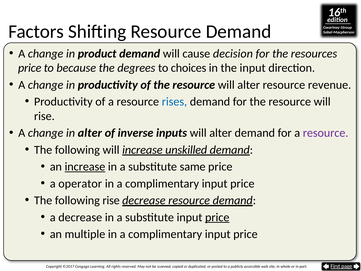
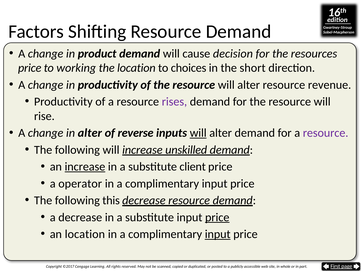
because: because -> working (76, 68)
the degrees: degrees -> location (136, 68)
the input: input -> short (253, 68)
rises colour: blue -> purple (174, 102)
inverse: inverse -> reverse (136, 133)
will underline: none -> present (198, 133)
same: same -> client (193, 167)
following rise: rise -> this (111, 200)
an multiple: multiple -> location (85, 234)
input underline: none -> present (218, 234)
